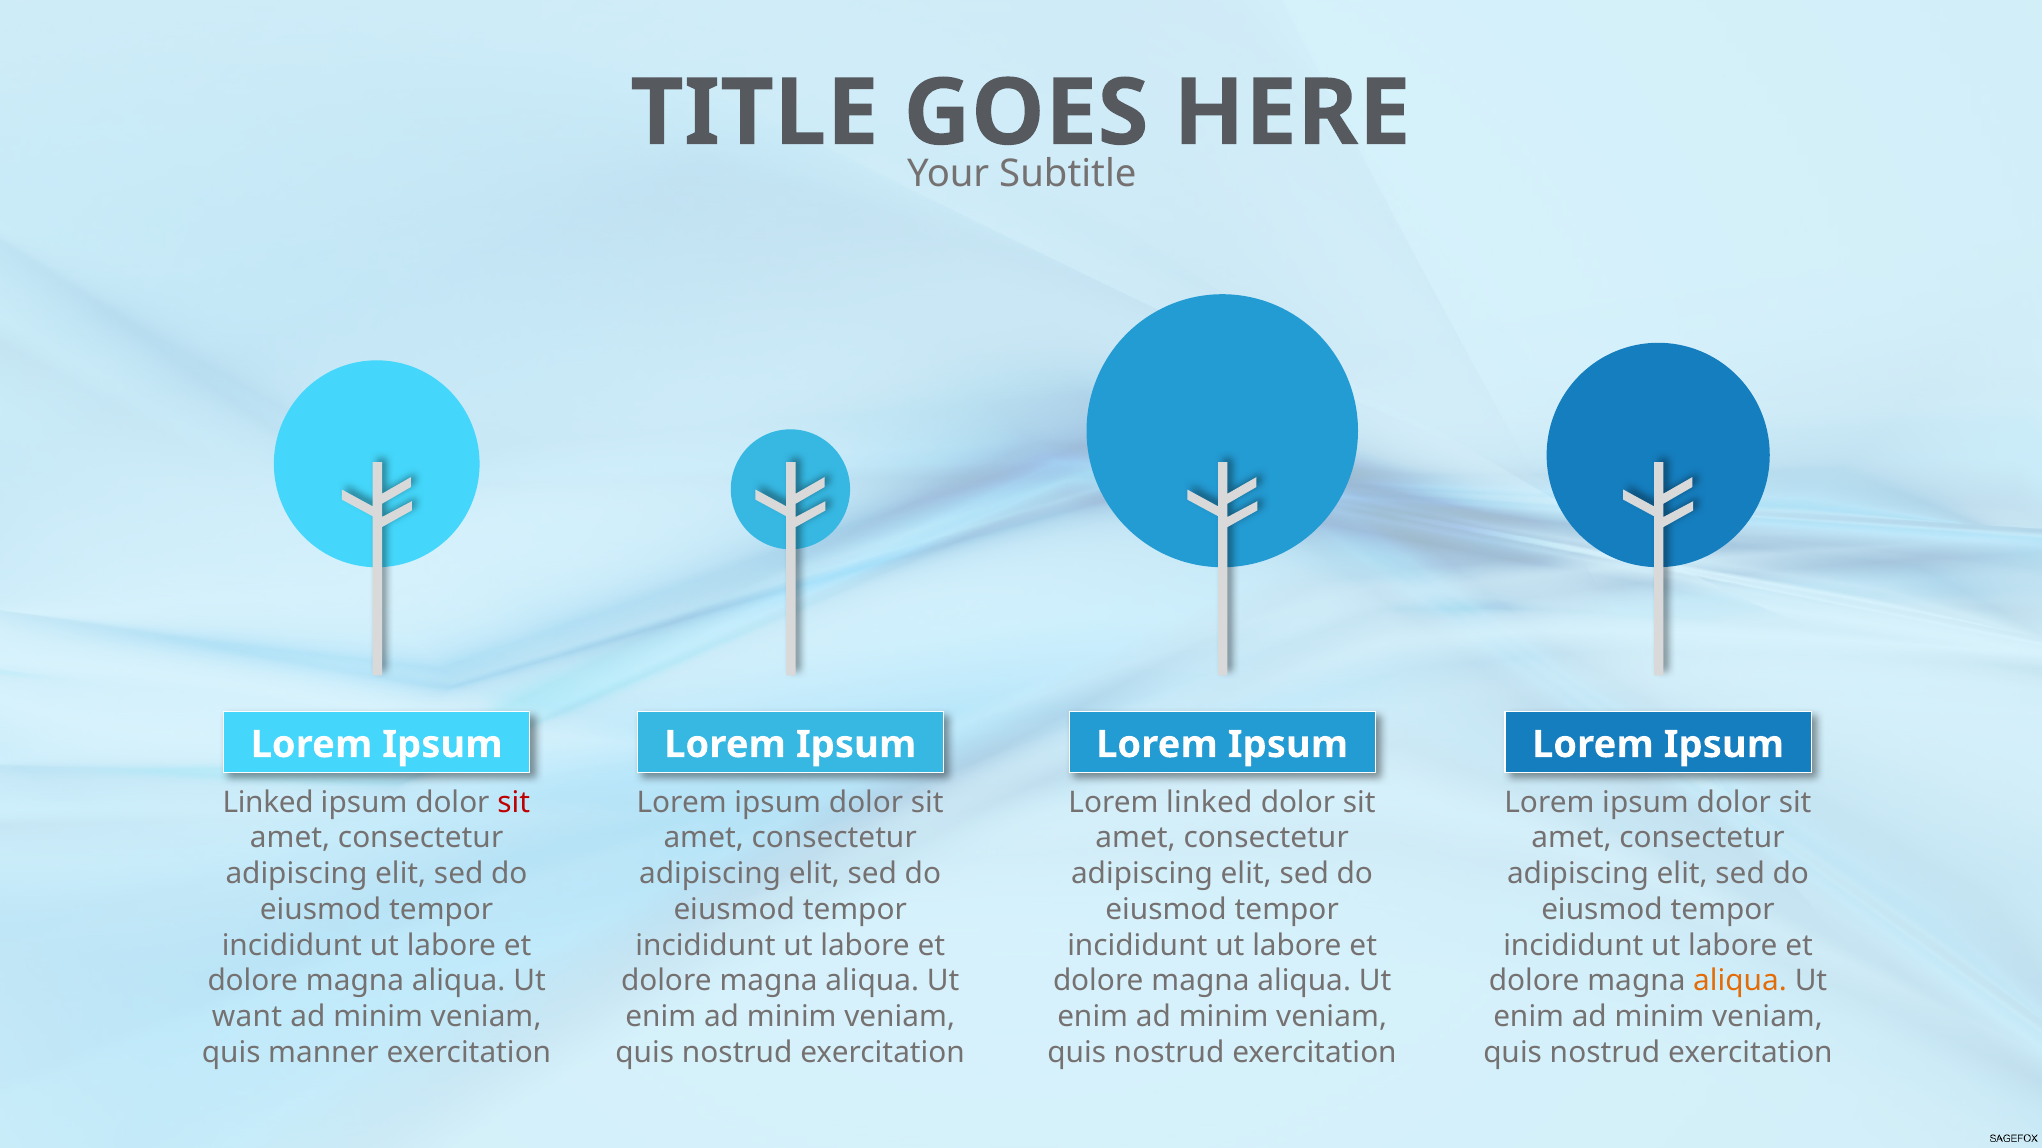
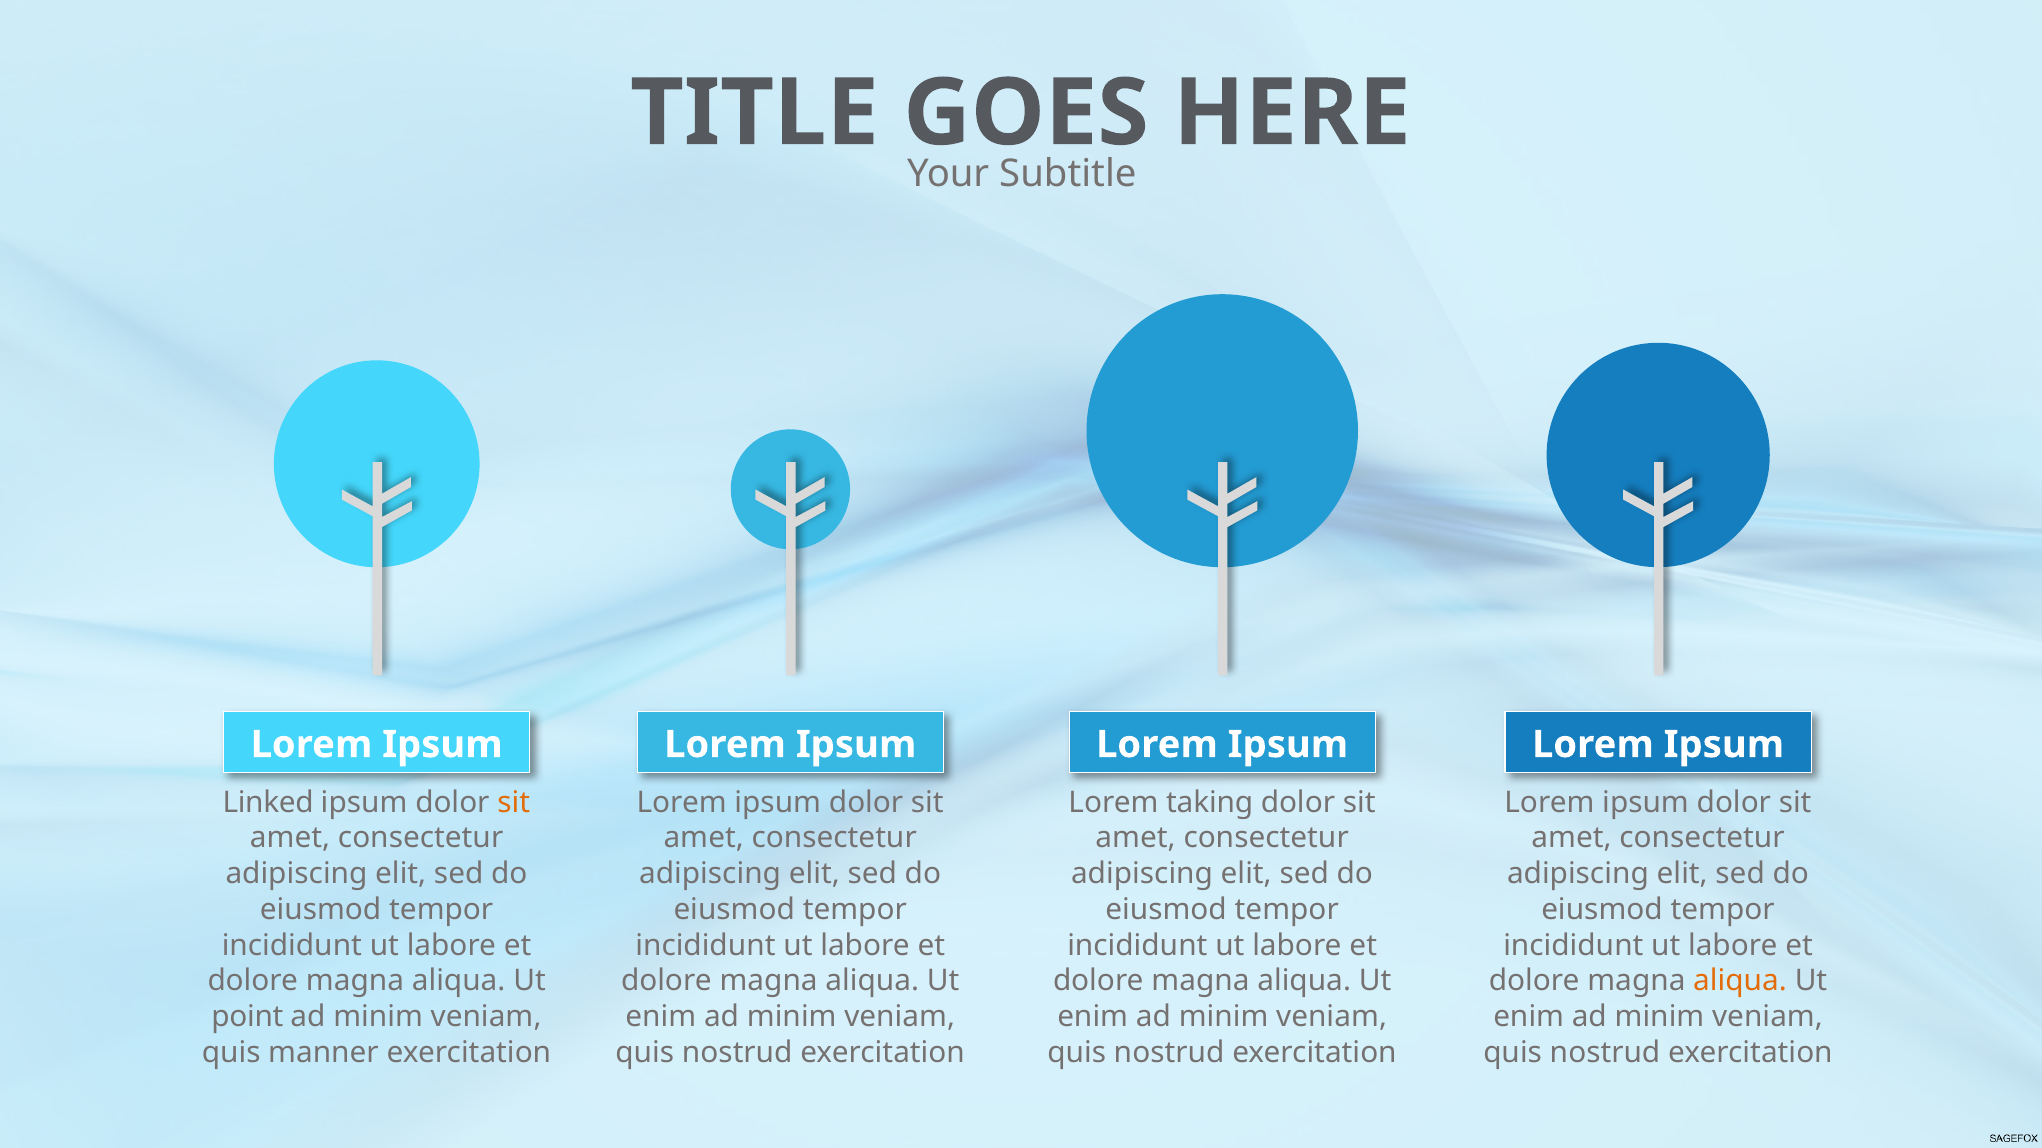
sit colour: red -> orange (514, 803)
Lorem linked: linked -> taking (1210, 803)
want: want -> point (247, 1017)
